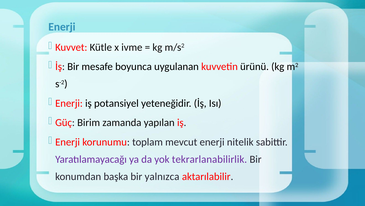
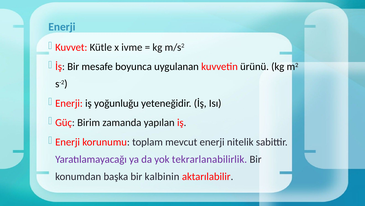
potansiyel: potansiyel -> yoğunluğu (116, 103)
yalnızca: yalnızca -> kalbinin (162, 176)
